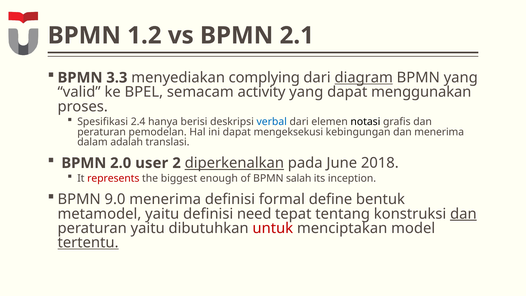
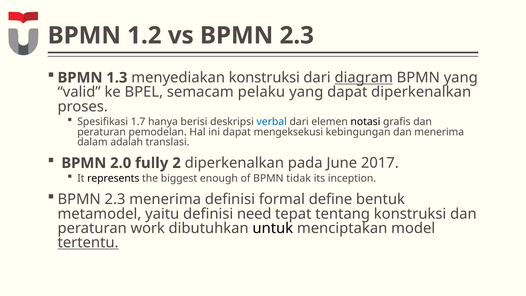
vs BPMN 2.1: 2.1 -> 2.3 (297, 35)
3.3: 3.3 -> 1.3 (117, 78)
menyediakan complying: complying -> konstruksi (264, 78)
activity: activity -> pelaku (261, 92)
dapat menggunakan: menggunakan -> diperkenalkan (421, 92)
2.4: 2.4 -> 1.7 (138, 122)
user: user -> fully (152, 163)
diperkenalkan underline: present -> none (234, 163)
2018: 2018 -> 2017 (380, 163)
represents colour: red -> black (113, 178)
salah: salah -> tidak (299, 178)
9.0: 9.0 -> 2.3 (115, 199)
dan underline: present -> none (463, 214)
peraturan yaitu: yaitu -> work (148, 228)
untuk colour: red -> black (273, 228)
